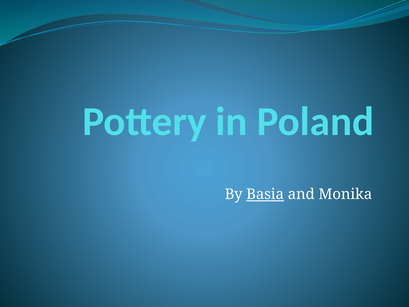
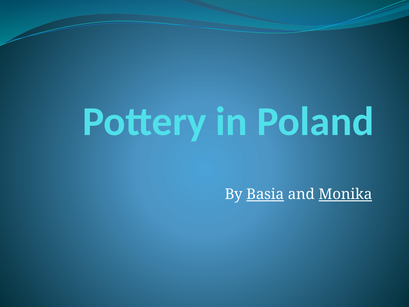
Monika underline: none -> present (345, 194)
